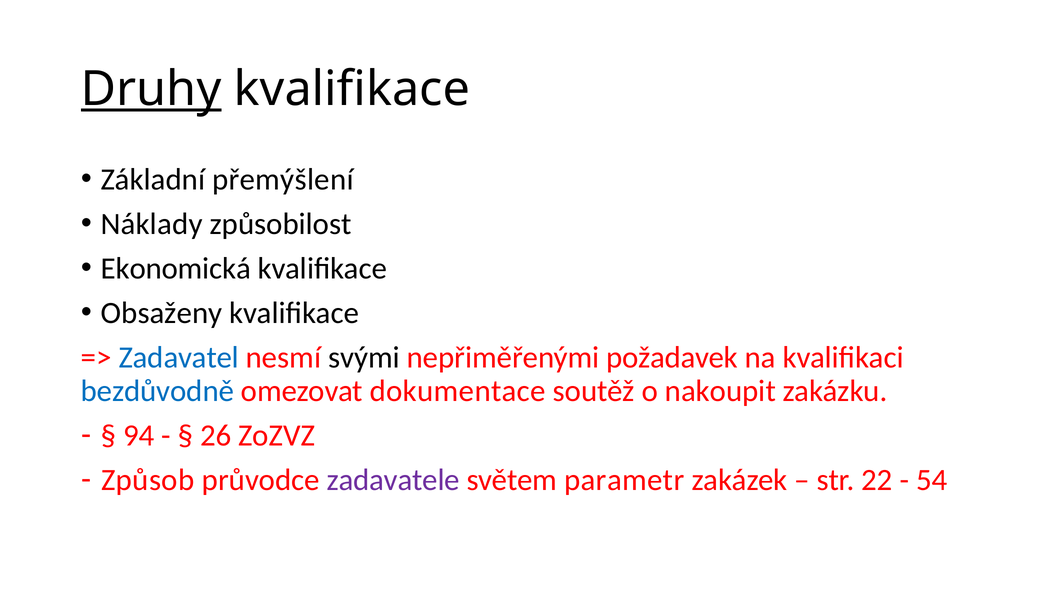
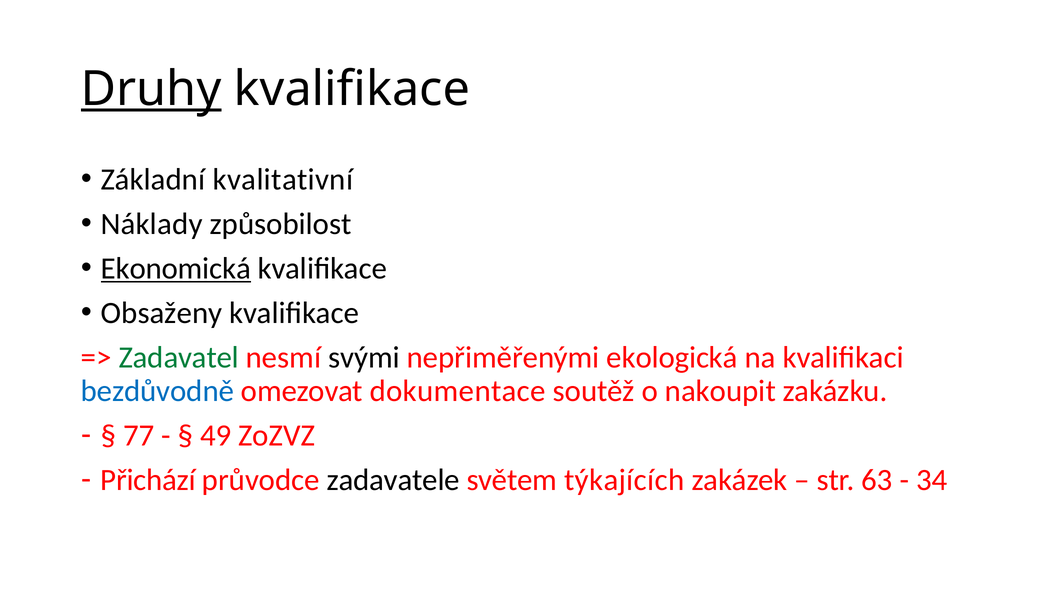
přemýšlení: přemýšlení -> kvalitativní (283, 179)
Ekonomická underline: none -> present (176, 268)
Zadavatel colour: blue -> green (179, 357)
požadavek: požadavek -> ekologická (672, 357)
94: 94 -> 77 (139, 435)
26: 26 -> 49 (216, 435)
Způsob: Způsob -> Přichází (148, 480)
zadavatele colour: purple -> black (393, 480)
parametr: parametr -> týkajících (624, 480)
22: 22 -> 63 (877, 480)
54: 54 -> 34 (932, 480)
